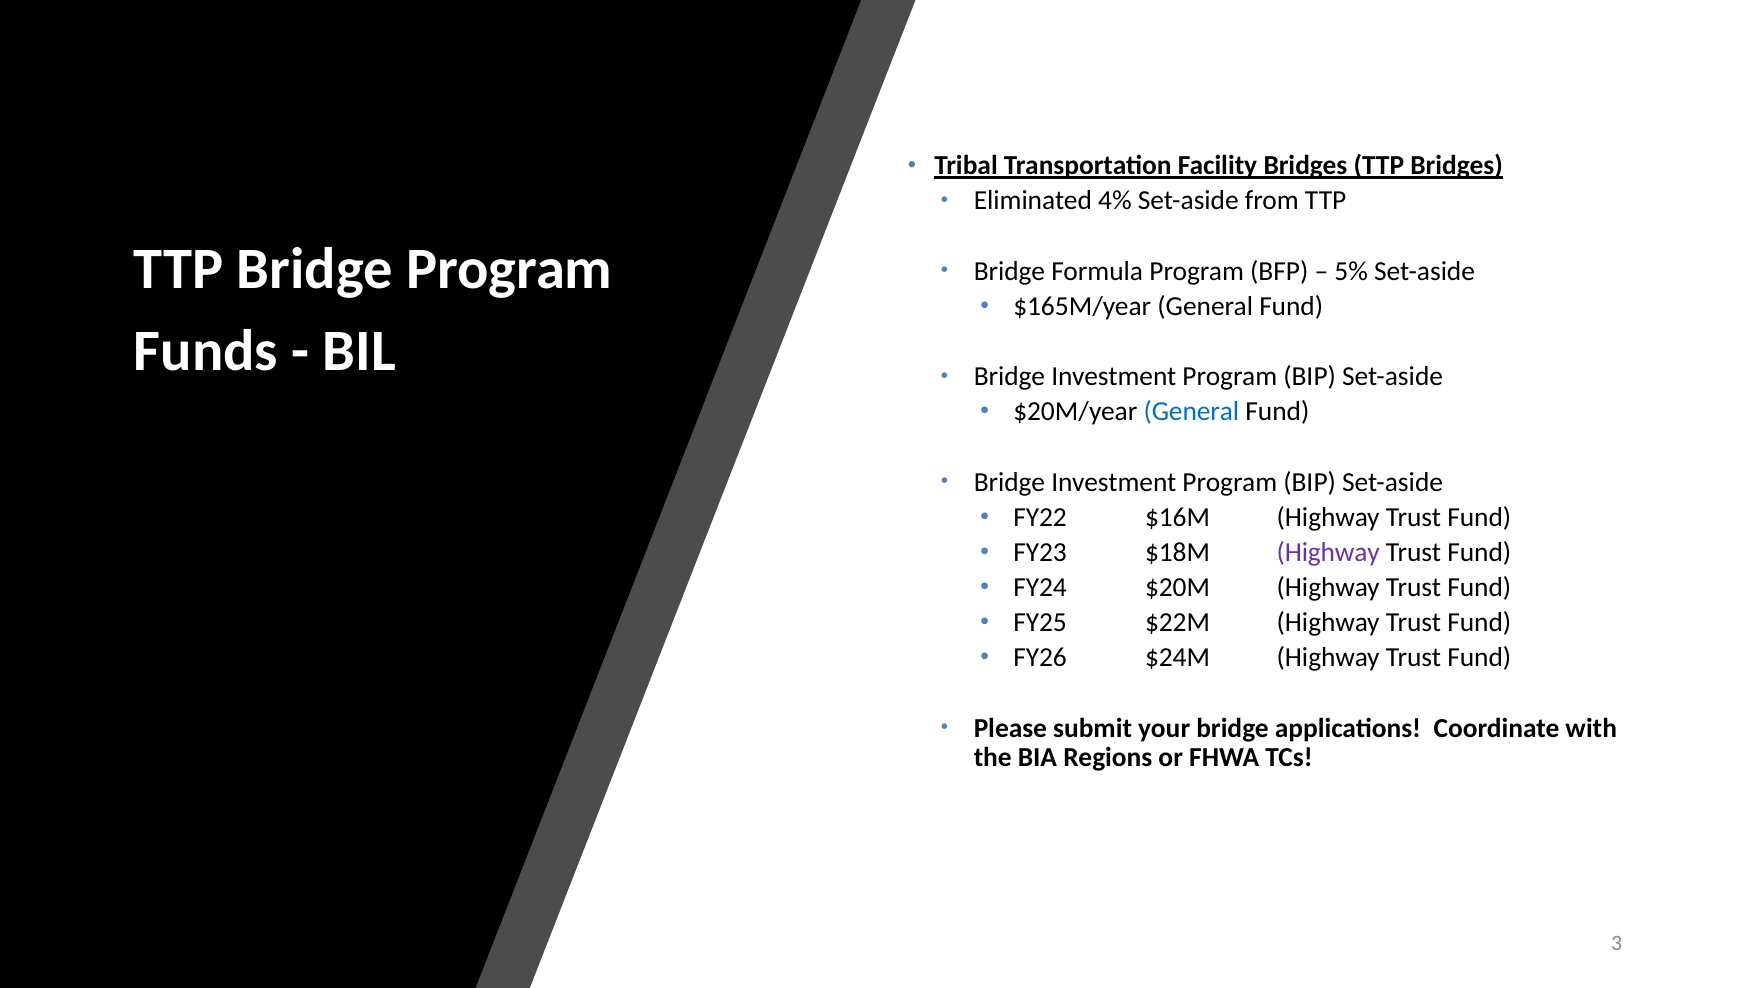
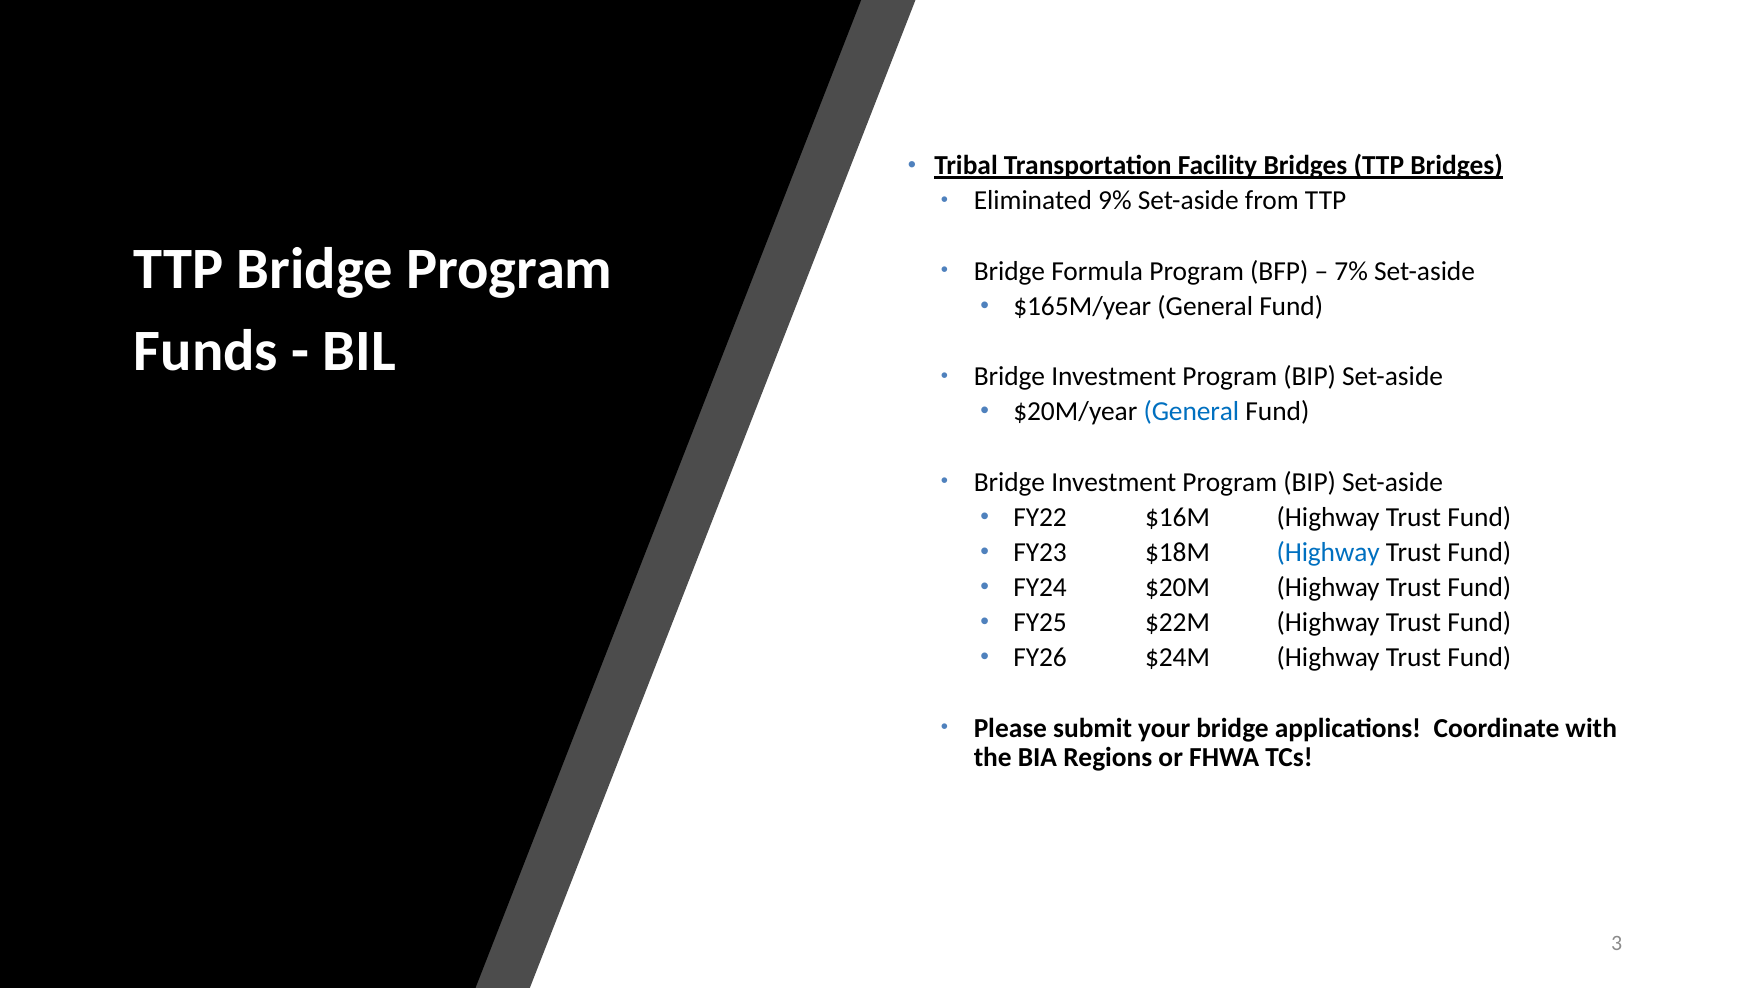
4%: 4% -> 9% (1115, 201)
5%: 5% -> 7% (1351, 271)
Highway colour: purple -> blue (1328, 552)
